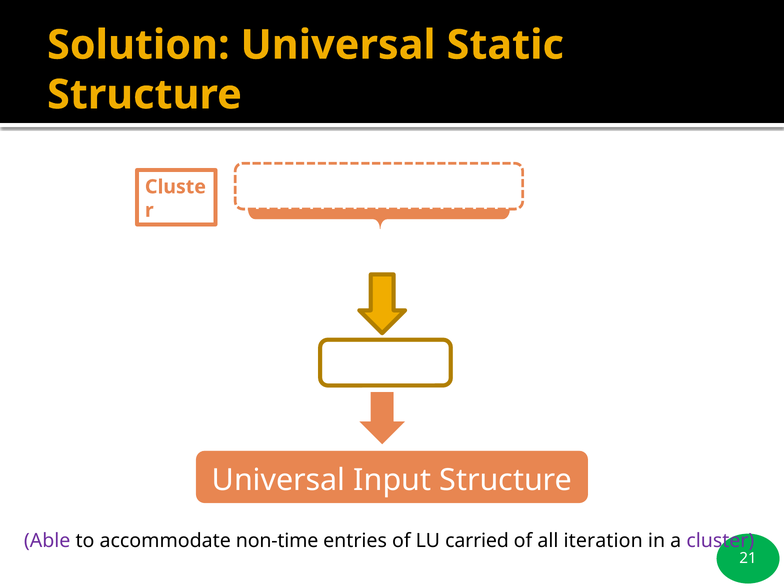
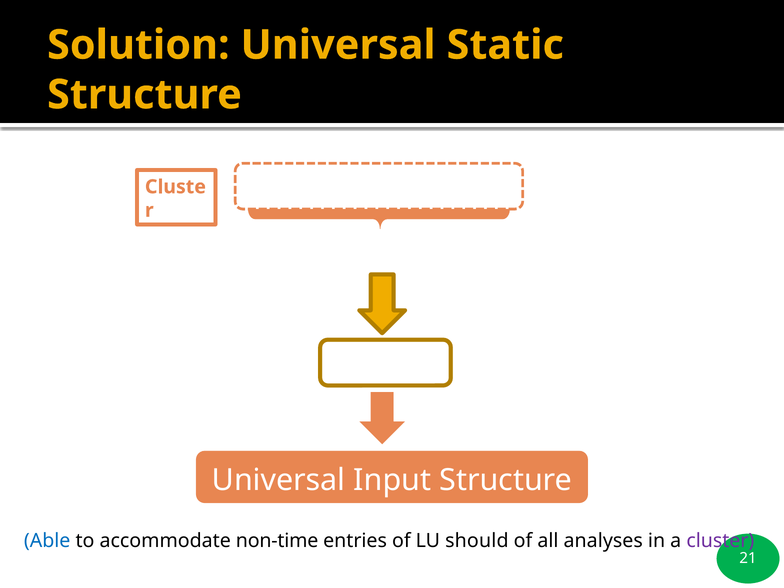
Able colour: purple -> blue (47, 541)
carried: carried -> should (477, 541)
iteration: iteration -> analyses (603, 541)
